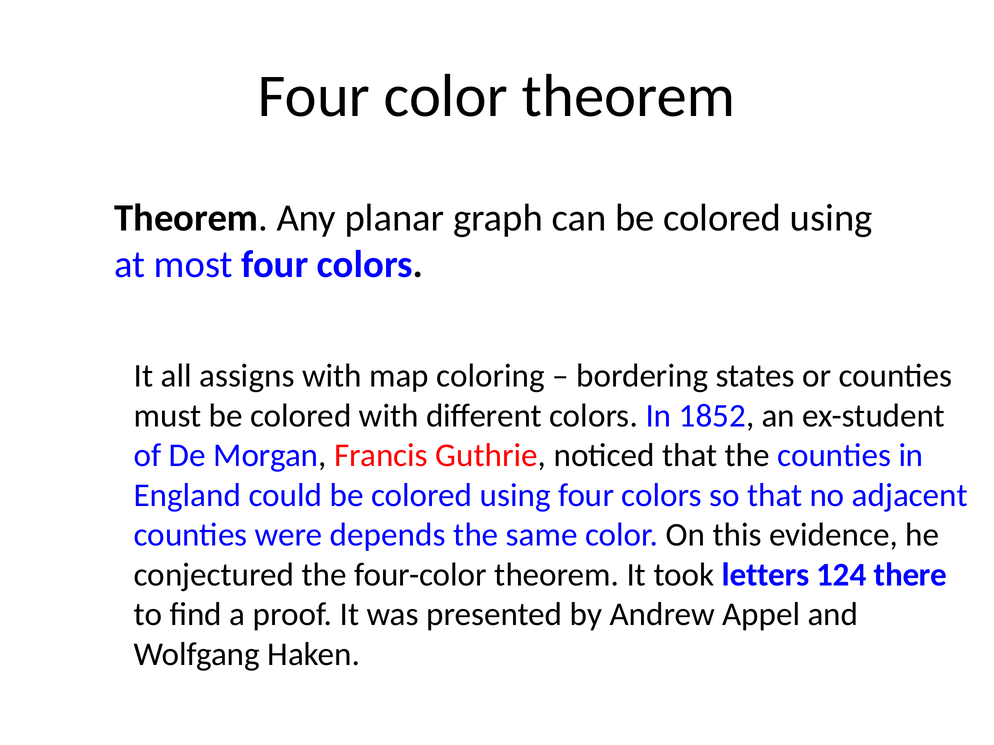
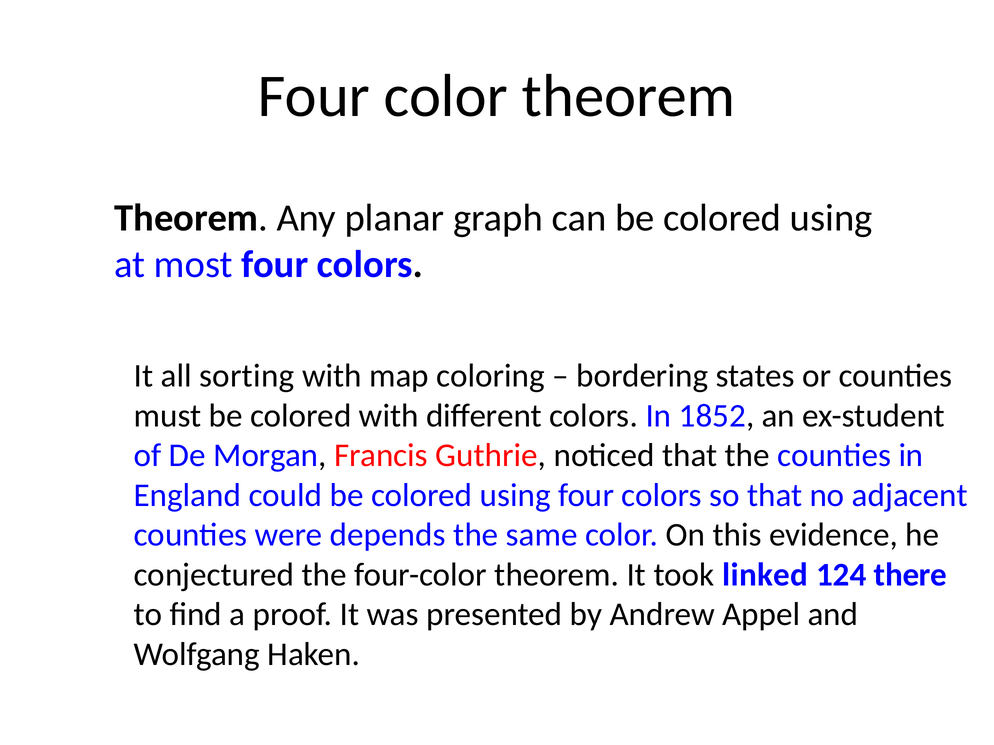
assigns: assigns -> sorting (247, 376)
letters: letters -> linked (765, 575)
